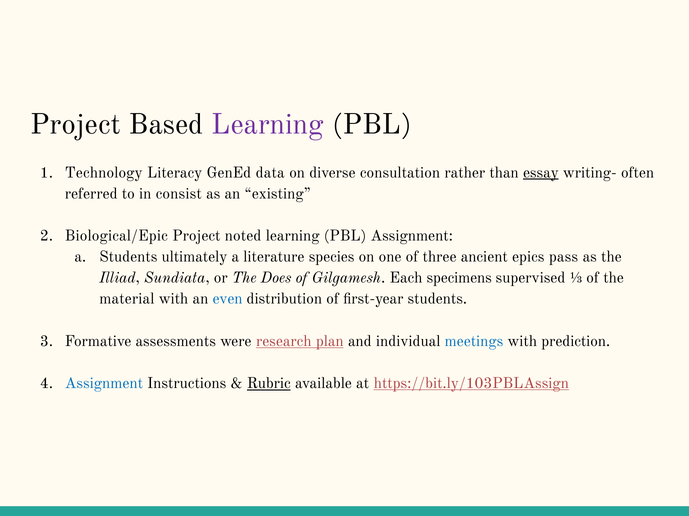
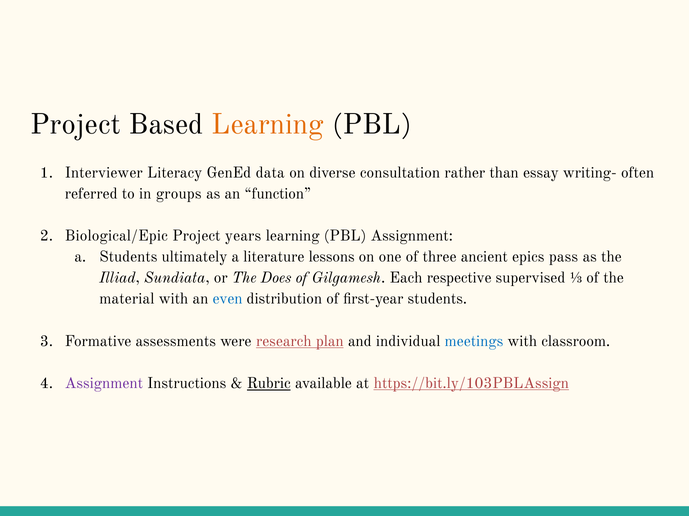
Learning colour: purple -> orange (268, 124)
Technology: Technology -> Interviewer (104, 173)
essay underline: present -> none (541, 173)
consist: consist -> groups (179, 194)
existing: existing -> function (278, 194)
noted: noted -> years (243, 236)
species: species -> lessons (332, 257)
specimens: specimens -> respective (459, 278)
prediction: prediction -> classroom (576, 342)
Assignment colour: blue -> purple (104, 384)
